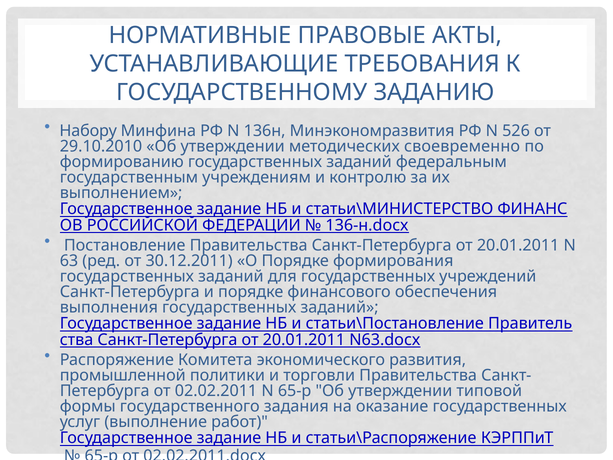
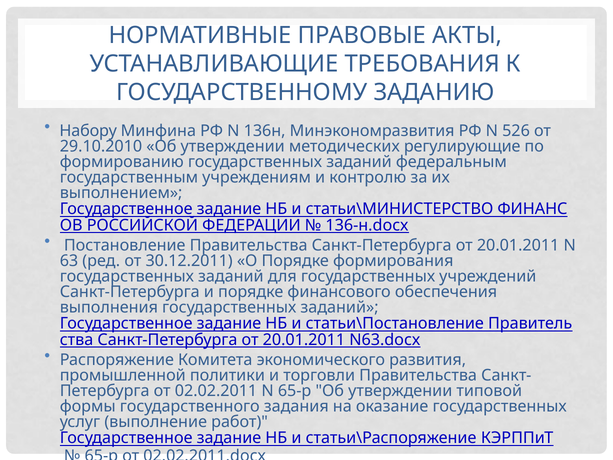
своевременно: своевременно -> регулирующие (462, 146)
